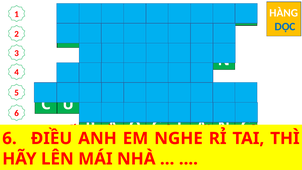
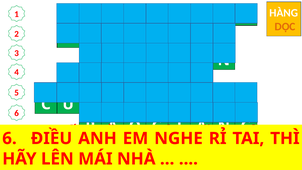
DỌC colour: blue -> orange (285, 27)
